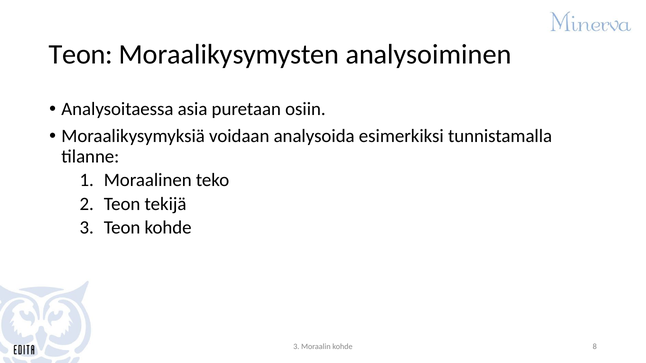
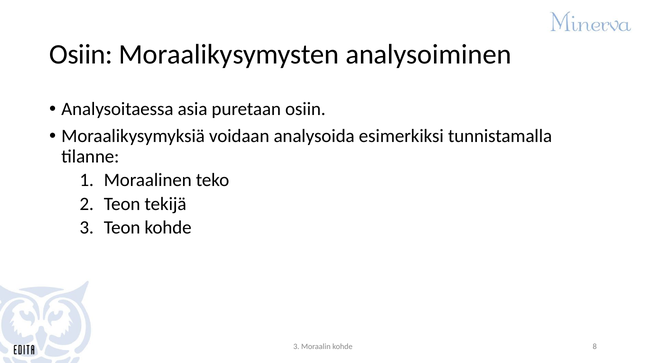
Teon: Teon -> Osiin (81, 54)
